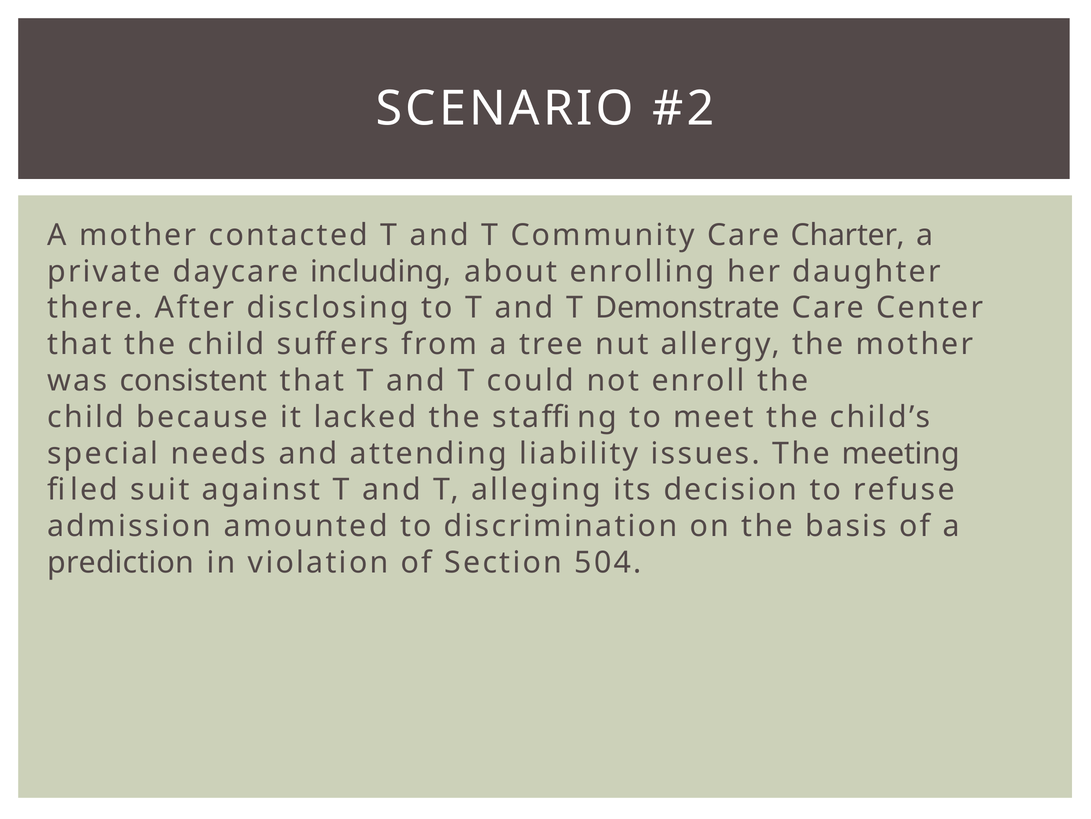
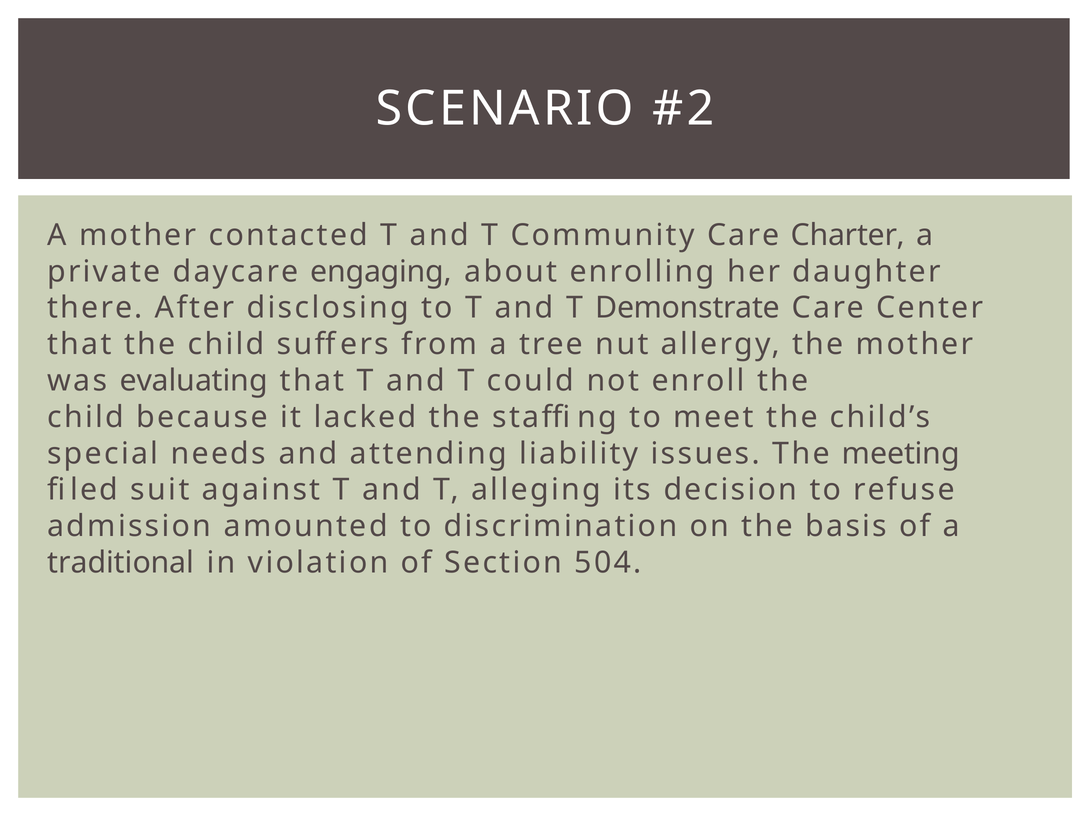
including: including -> engaging (381, 271)
consistent: consistent -> evaluating (194, 380)
prediction: prediction -> traditional (121, 562)
